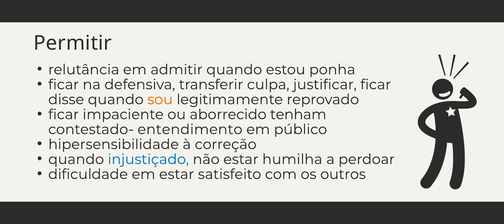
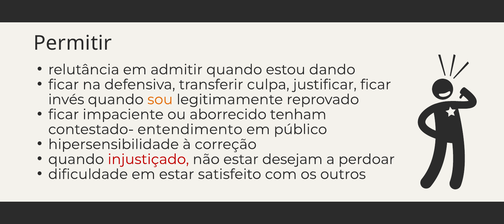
ponha: ponha -> dando (332, 70)
disse: disse -> invés (66, 100)
injustiçado colour: blue -> red (148, 160)
humilha: humilha -> desejam (292, 160)
